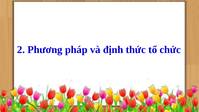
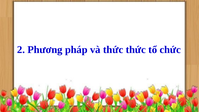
và định: định -> thức (113, 50)
